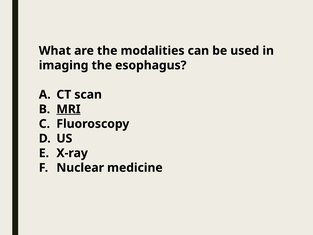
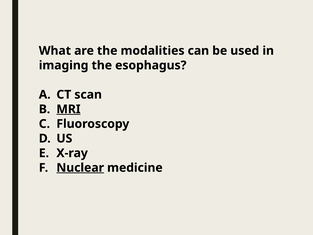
Nuclear underline: none -> present (80, 168)
